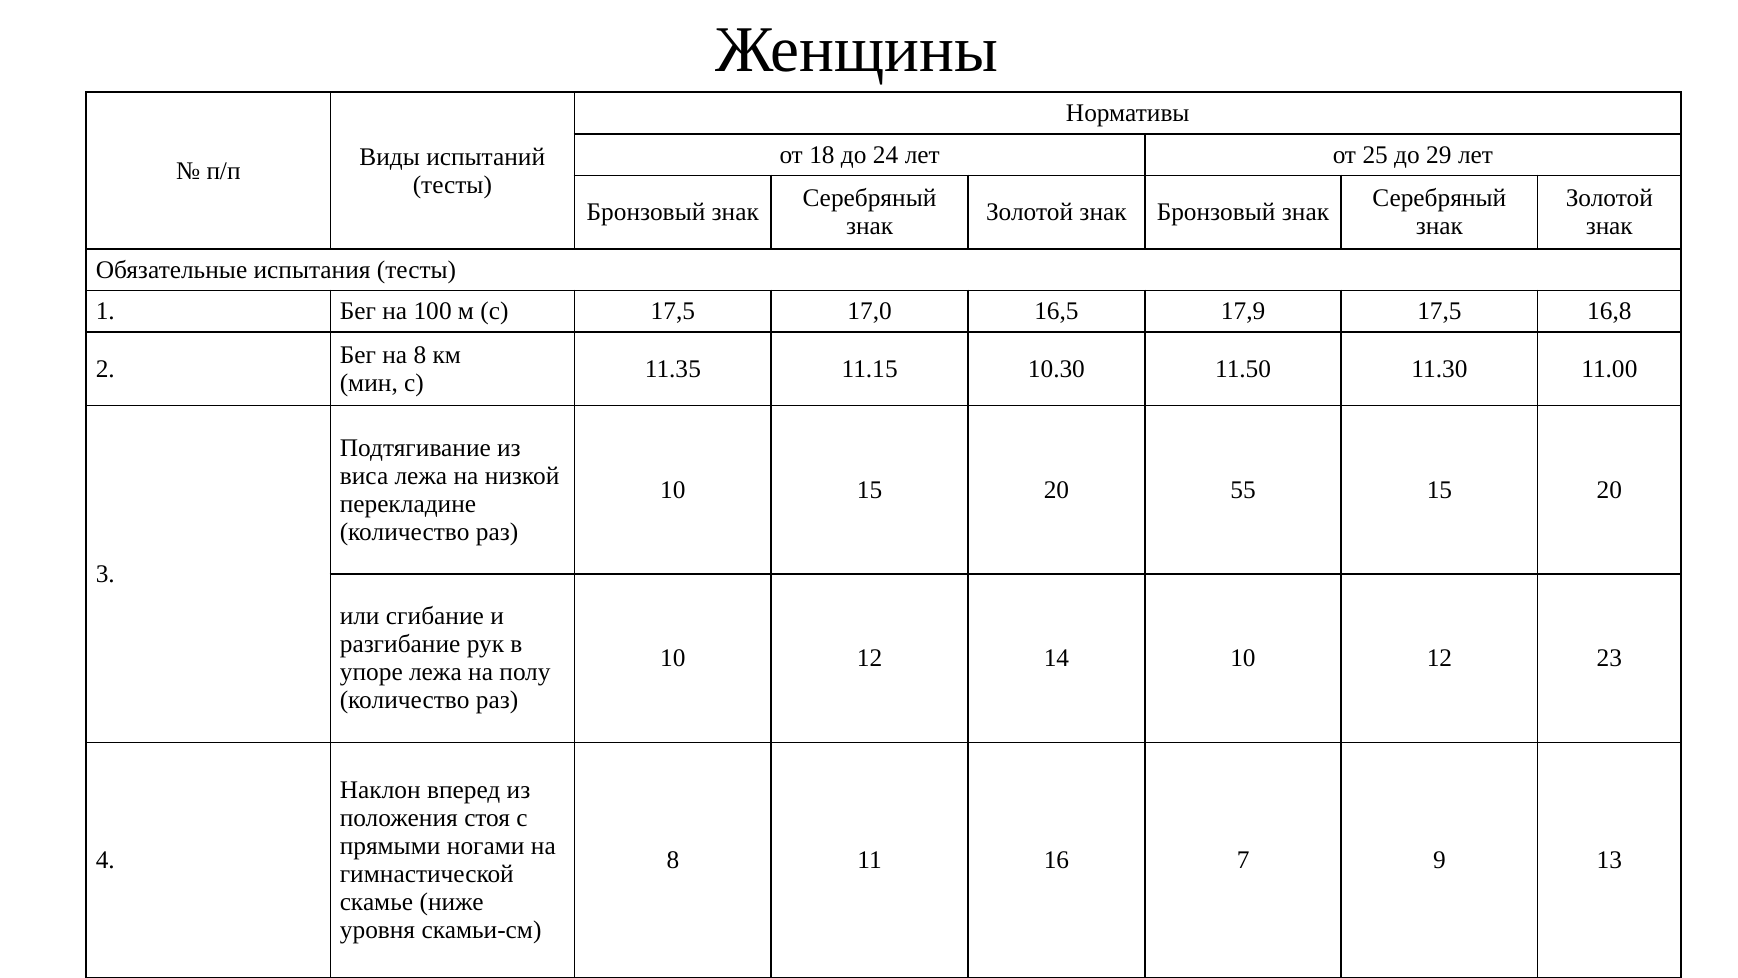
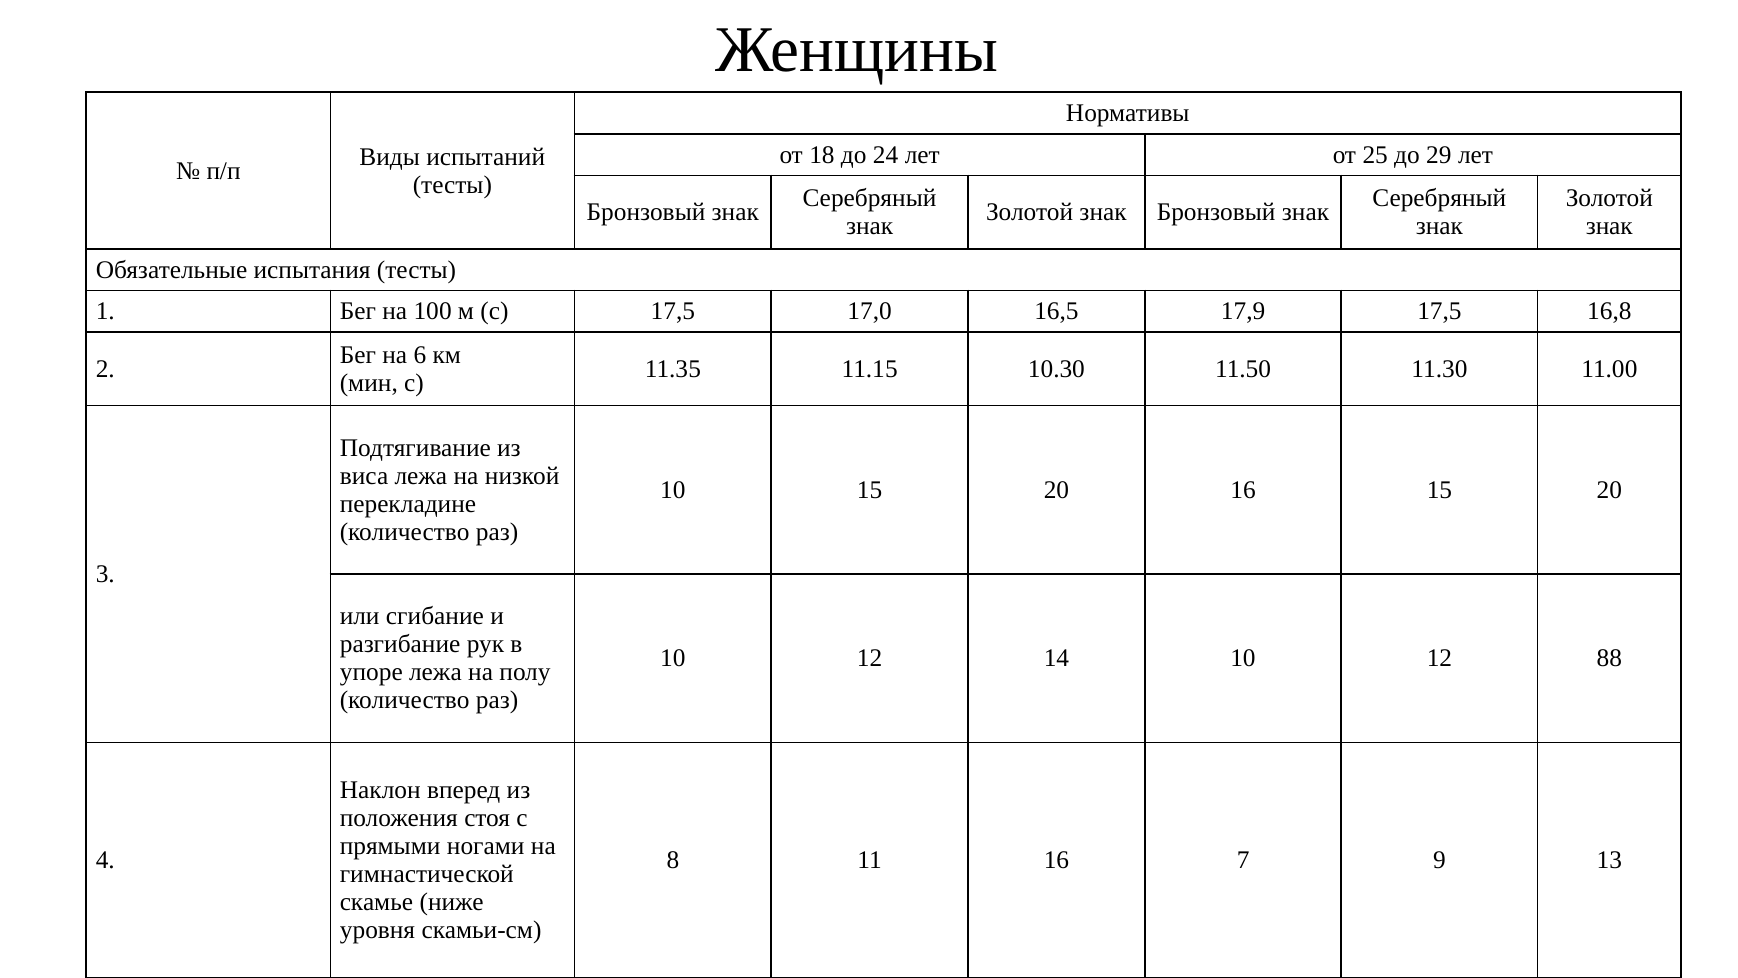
на 8: 8 -> 6 (420, 355)
20 55: 55 -> 16 (1243, 490)
23: 23 -> 88 (1609, 658)
